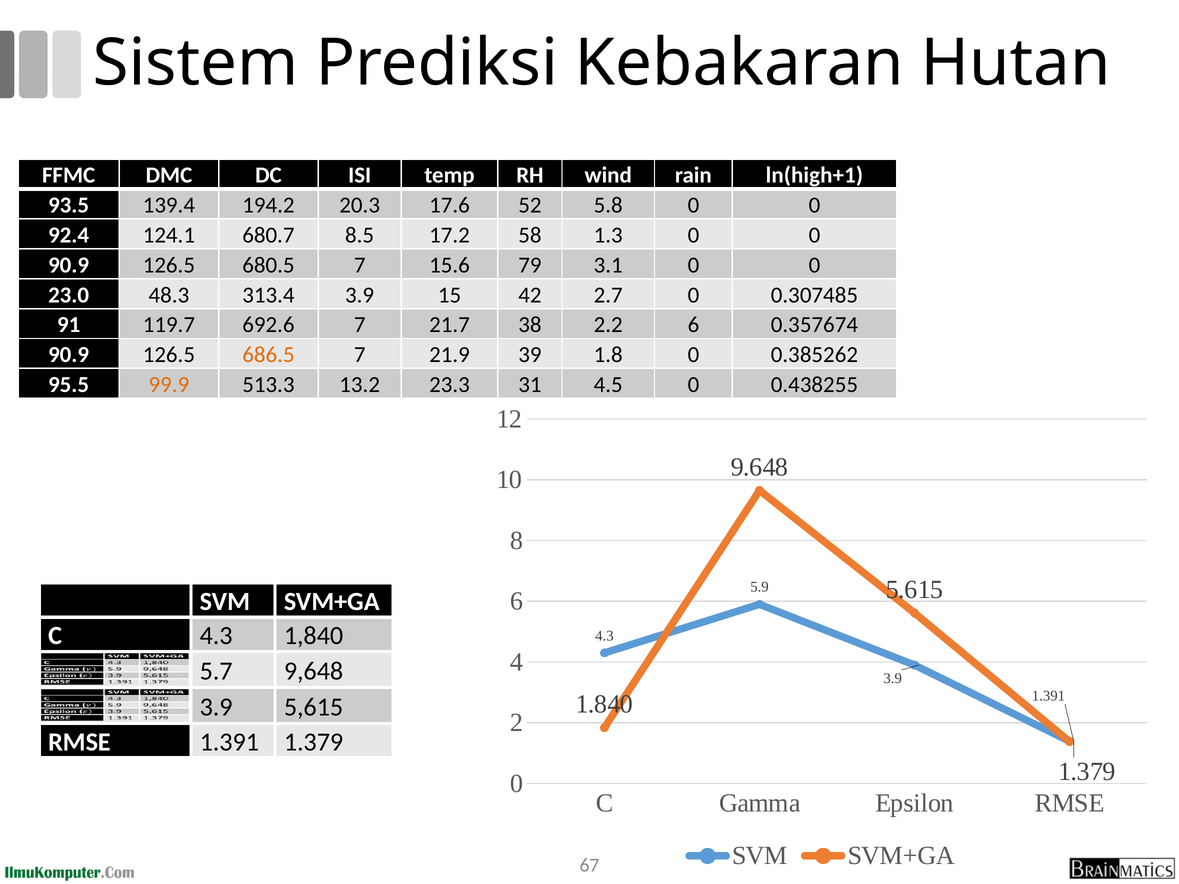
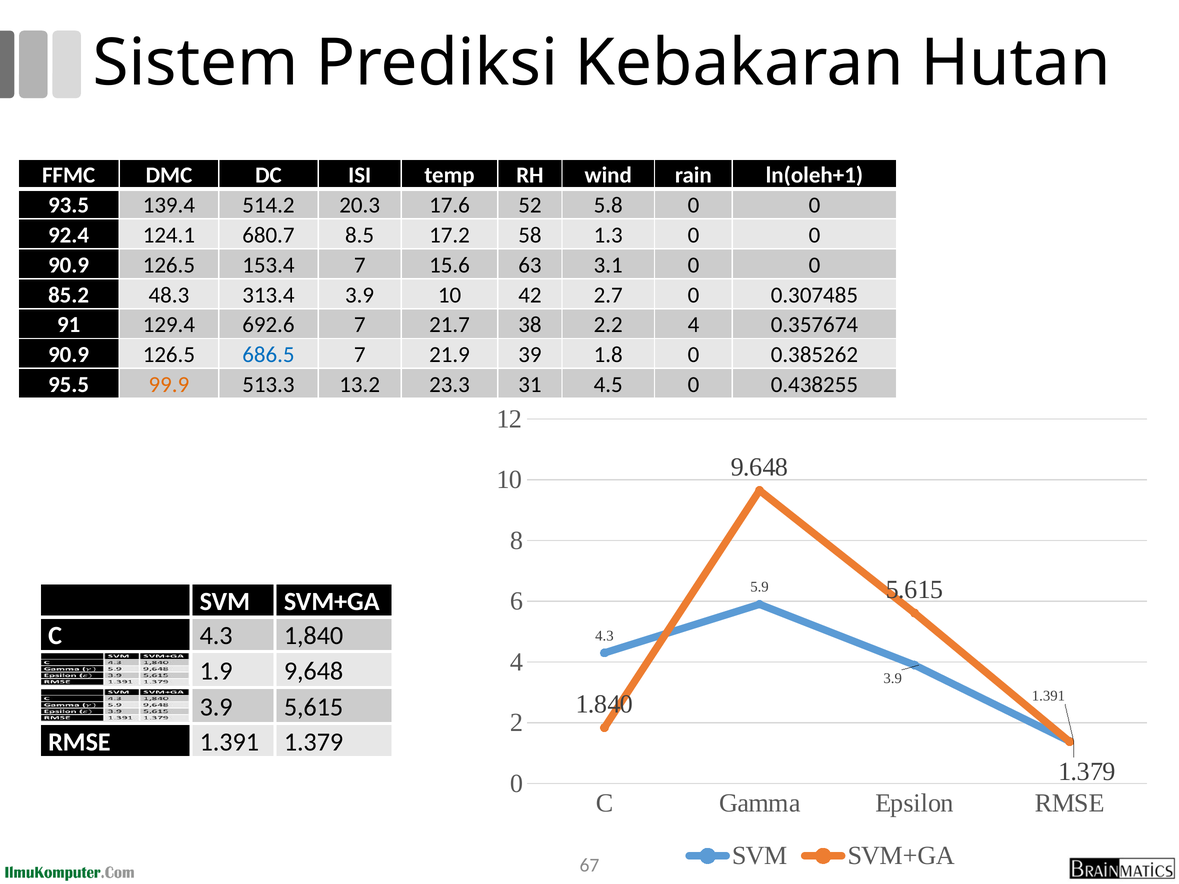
ln(high+1: ln(high+1 -> ln(oleh+1 (814, 175)
194.2: 194.2 -> 514.2 (268, 205)
680.5: 680.5 -> 153.4 (268, 265)
79: 79 -> 63 (530, 265)
23.0: 23.0 -> 85.2 (69, 295)
3.9 15: 15 -> 10 (450, 295)
119.7: 119.7 -> 129.4 (169, 325)
2.2 6: 6 -> 4 (693, 325)
686.5 colour: orange -> blue (268, 355)
5.7: 5.7 -> 1.9 (216, 671)
